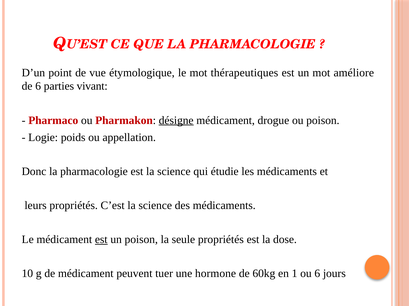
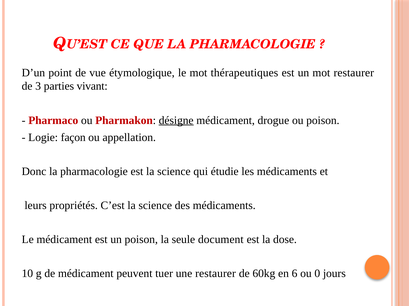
mot améliore: améliore -> restaurer (354, 73)
de 6: 6 -> 3 (38, 86)
poids: poids -> façon (73, 138)
est underline: present -> none (101, 240)
seule propriétés: propriétés -> document (221, 240)
une hormone: hormone -> restaurer (216, 274)
1: 1 -> 6 (295, 274)
ou 6: 6 -> 0 (317, 274)
